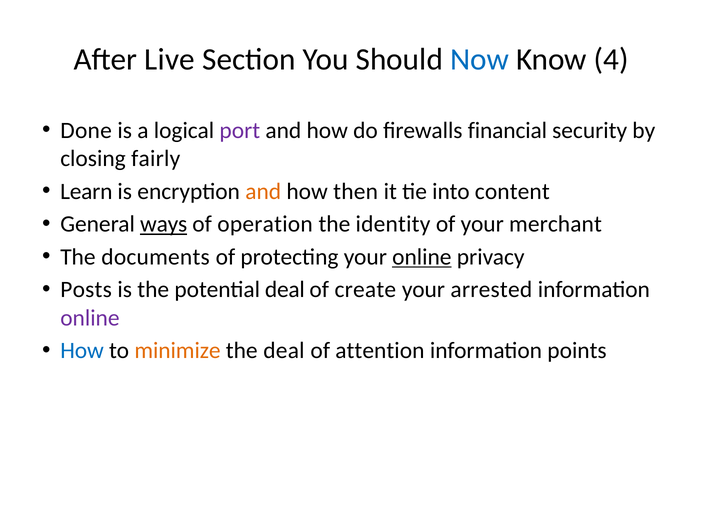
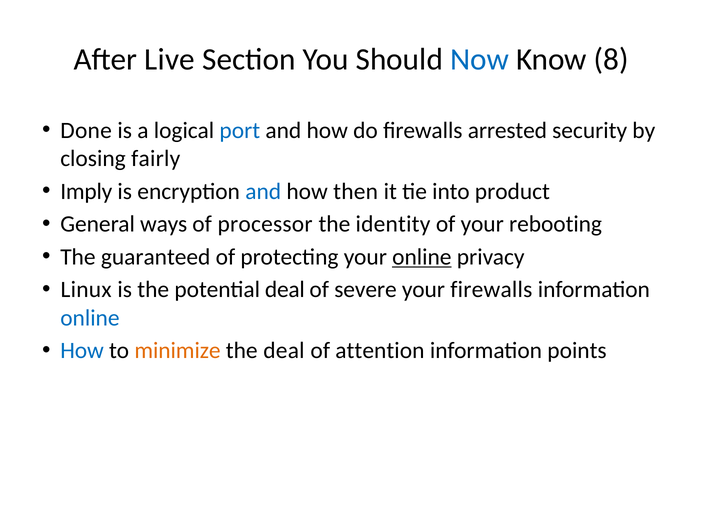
4: 4 -> 8 (611, 60)
port colour: purple -> blue (240, 131)
financial: financial -> arrested (507, 131)
Learn: Learn -> Imply (86, 191)
and colour: orange -> blue (263, 191)
content: content -> product (512, 191)
ways underline: present -> none (164, 224)
operation: operation -> processor (265, 224)
merchant: merchant -> rebooting (556, 224)
documents: documents -> guaranteed (156, 257)
Posts: Posts -> Linux (86, 290)
create: create -> severe (365, 290)
your arrested: arrested -> firewalls (491, 290)
online colour: purple -> blue (90, 318)
